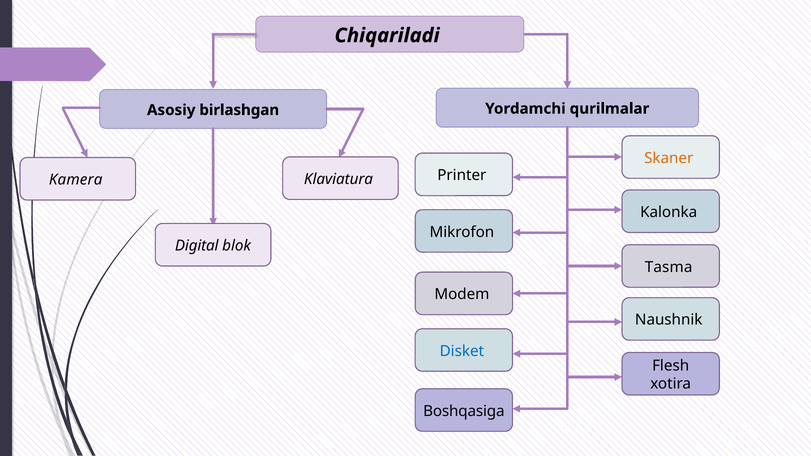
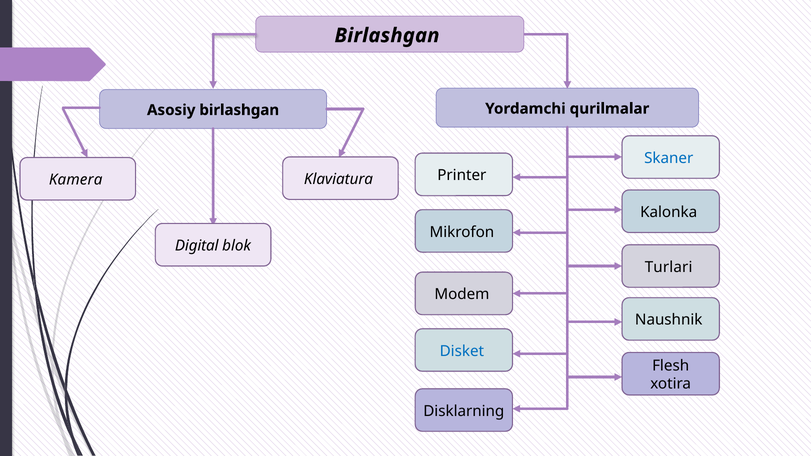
Chiqariladi: Chiqariladi -> Birlashgan (387, 36)
Skaner colour: orange -> blue (669, 158)
Tasma: Tasma -> Turlari (669, 267)
Boshqasiga: Boshqasiga -> Disklarning (464, 411)
